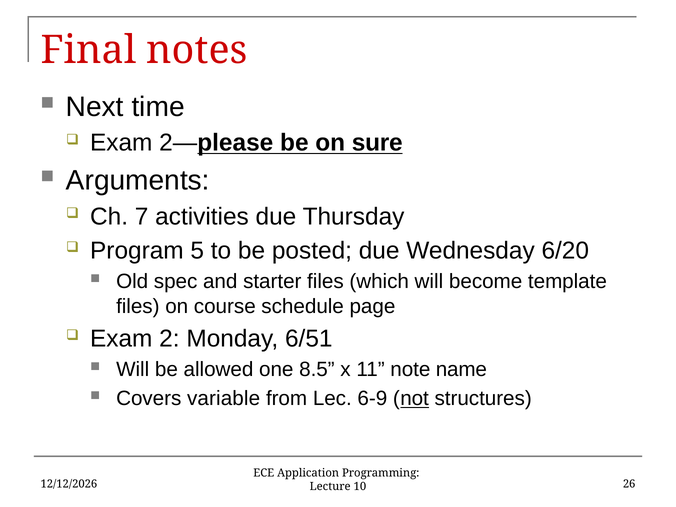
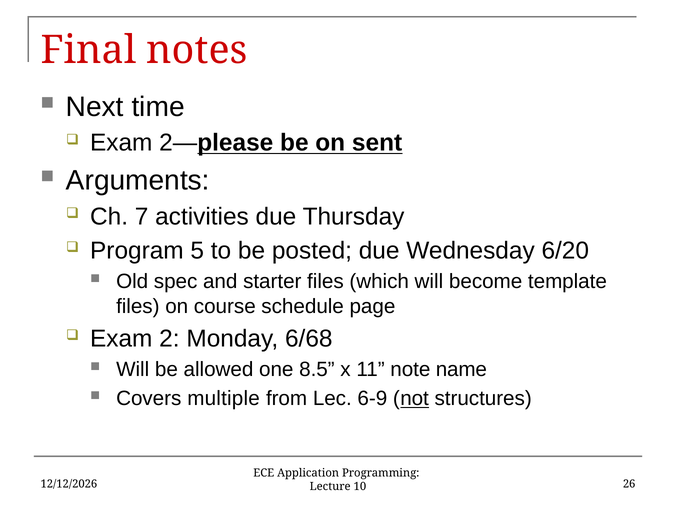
sure: sure -> sent (377, 143)
6/51: 6/51 -> 6/68 (309, 338)
variable: variable -> multiple (224, 398)
